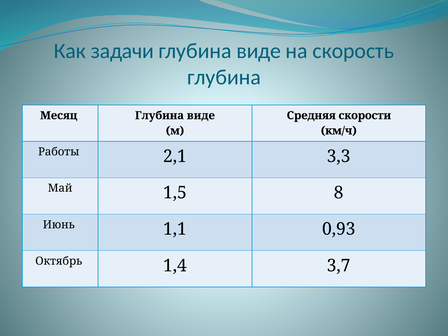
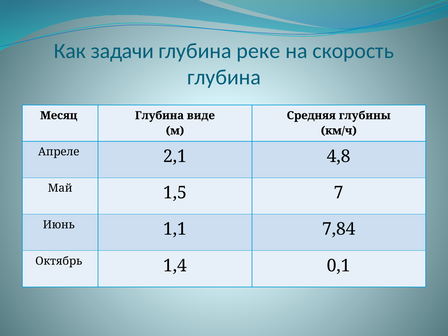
виде: виде -> реке (259, 51)
скорости: скорости -> глубины (365, 115)
Работы: Работы -> Апреле (59, 152)
3,3: 3,3 -> 4,8 (339, 156)
8: 8 -> 7 (339, 193)
0,93: 0,93 -> 7,84 (339, 229)
3,7: 3,7 -> 0,1 (339, 266)
